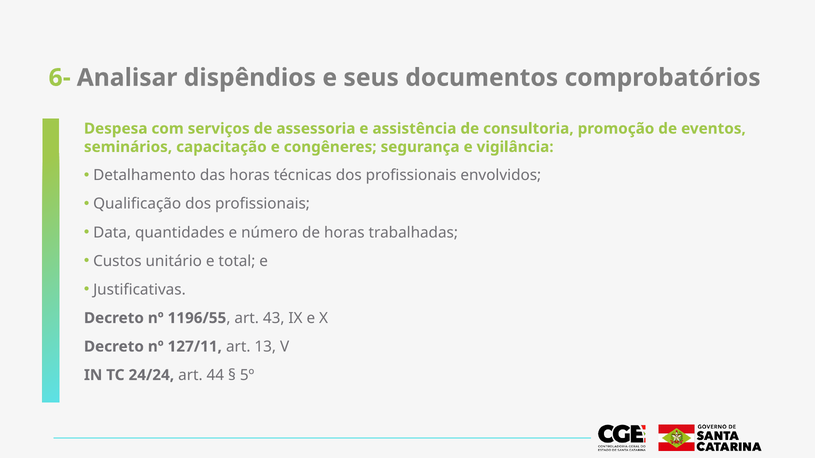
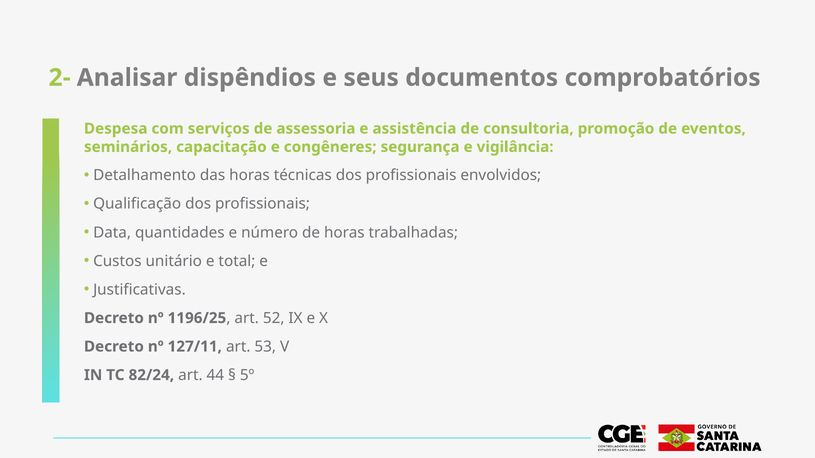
6-: 6- -> 2- (60, 78)
1196/55: 1196/55 -> 1196/25 (197, 318)
43: 43 -> 52 (274, 318)
13: 13 -> 53 (265, 347)
24/24: 24/24 -> 82/24 (151, 375)
